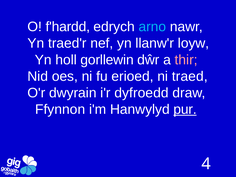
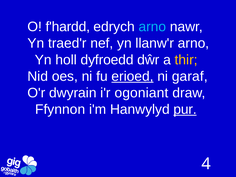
llanw'r loyw: loyw -> arno (193, 43)
gorllewin: gorllewin -> dyfroedd (107, 60)
thir colour: pink -> yellow (186, 60)
erioed underline: none -> present (132, 76)
traed: traed -> garaf (190, 76)
dyfroedd: dyfroedd -> ogoniant (141, 93)
